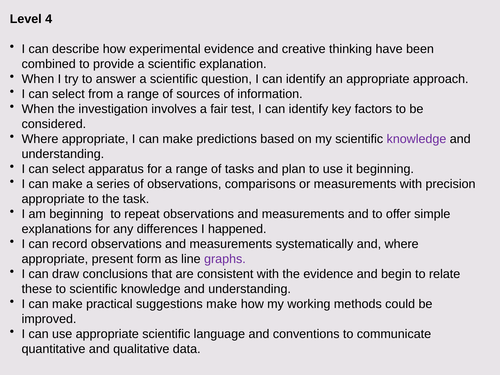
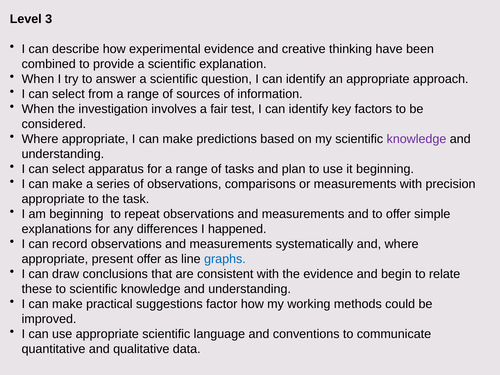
4: 4 -> 3 (49, 19)
present form: form -> offer (149, 259)
graphs colour: purple -> blue (225, 259)
suggestions make: make -> factor (222, 304)
